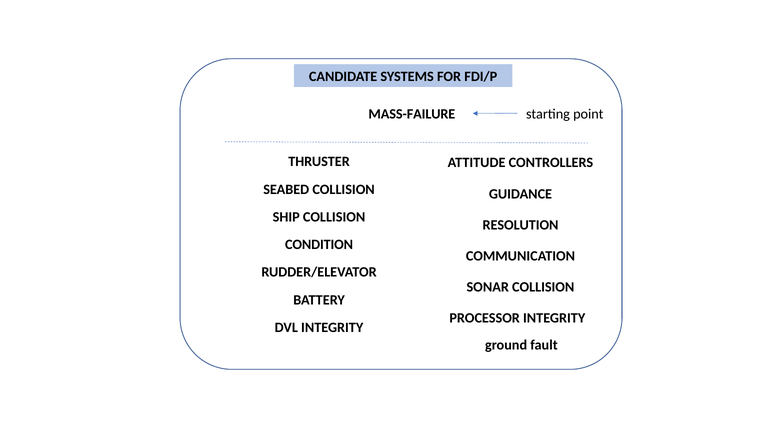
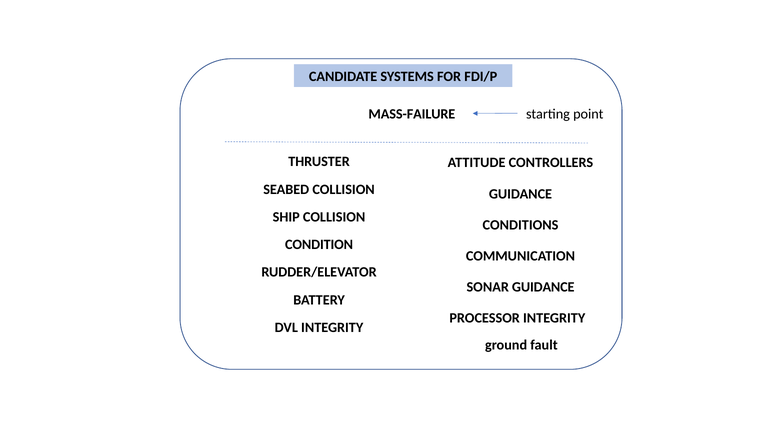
RESOLUTION: RESOLUTION -> CONDITIONS (520, 225)
SONAR COLLISION: COLLISION -> GUIDANCE (543, 287)
